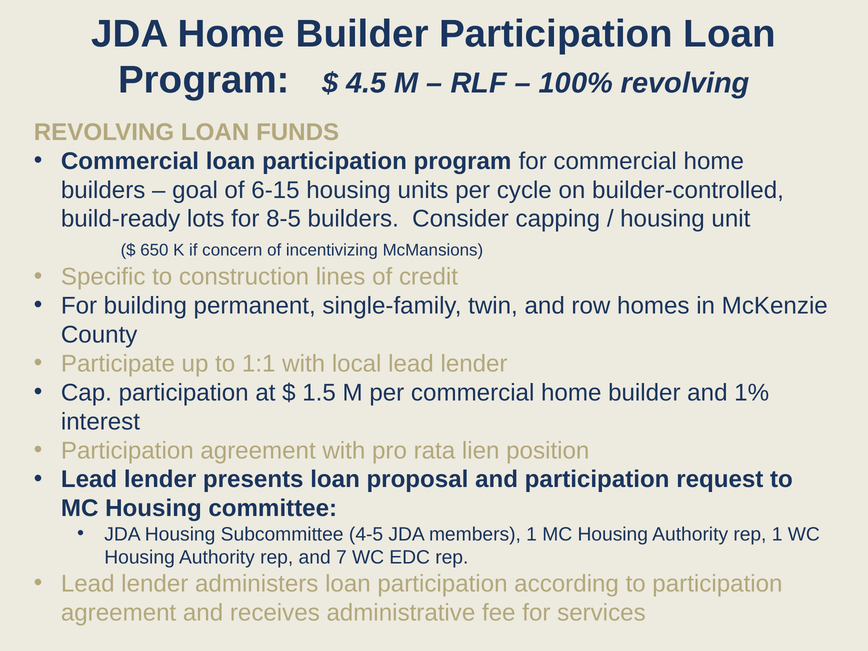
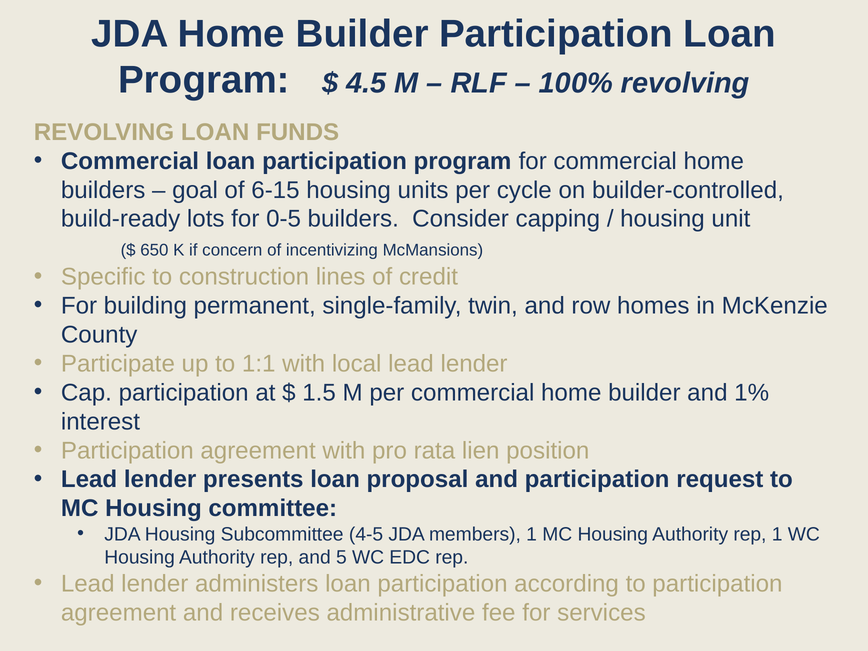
8-5: 8-5 -> 0-5 (284, 219)
7: 7 -> 5 (341, 557)
